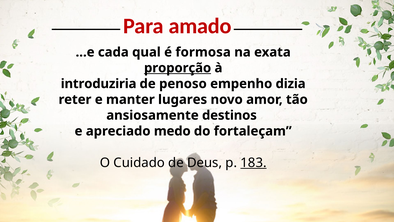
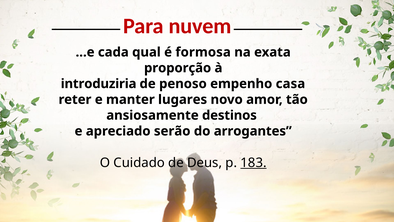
amado: amado -> nuvem (200, 26)
proporção underline: present -> none (178, 68)
dizia: dizia -> casa (290, 84)
medo: medo -> serão (172, 131)
fortaleçam: fortaleçam -> arrogantes (253, 131)
